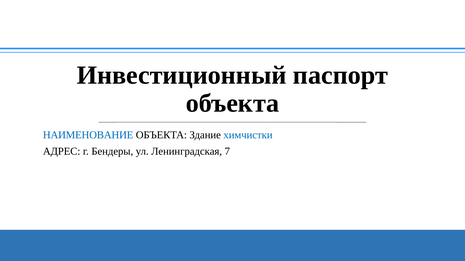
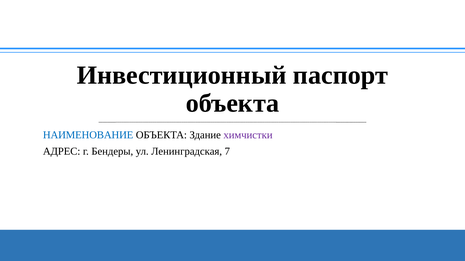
химчистки colour: blue -> purple (248, 135)
